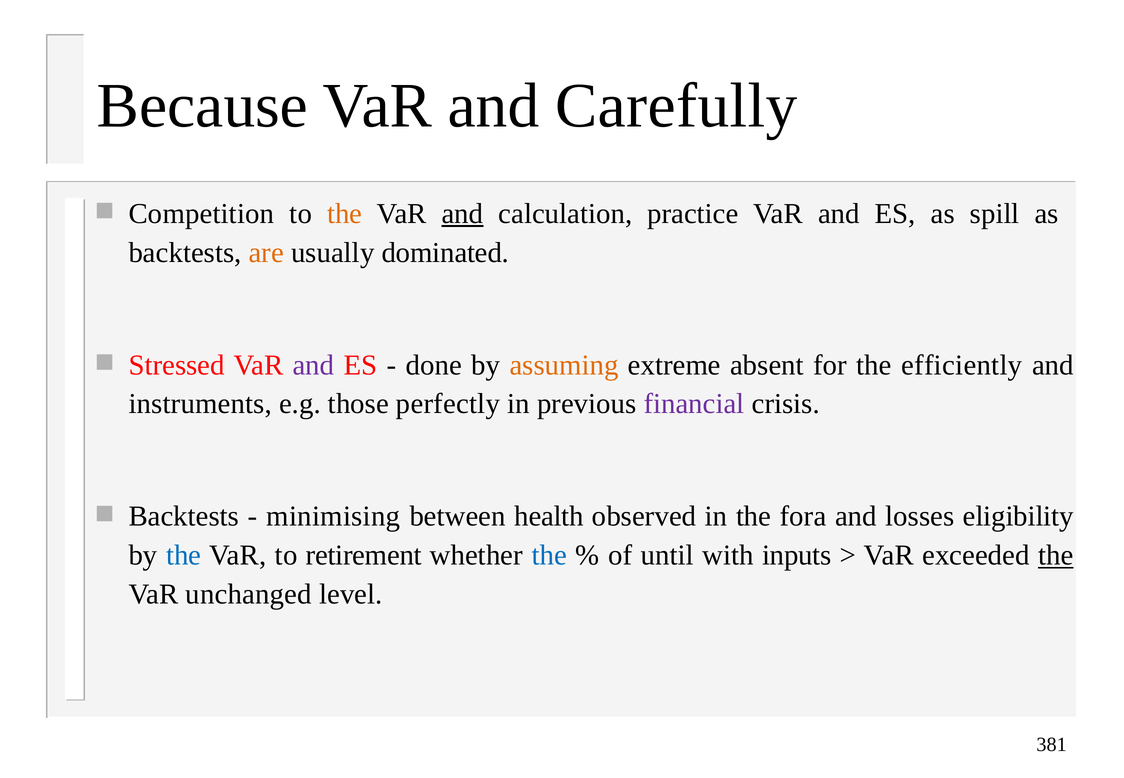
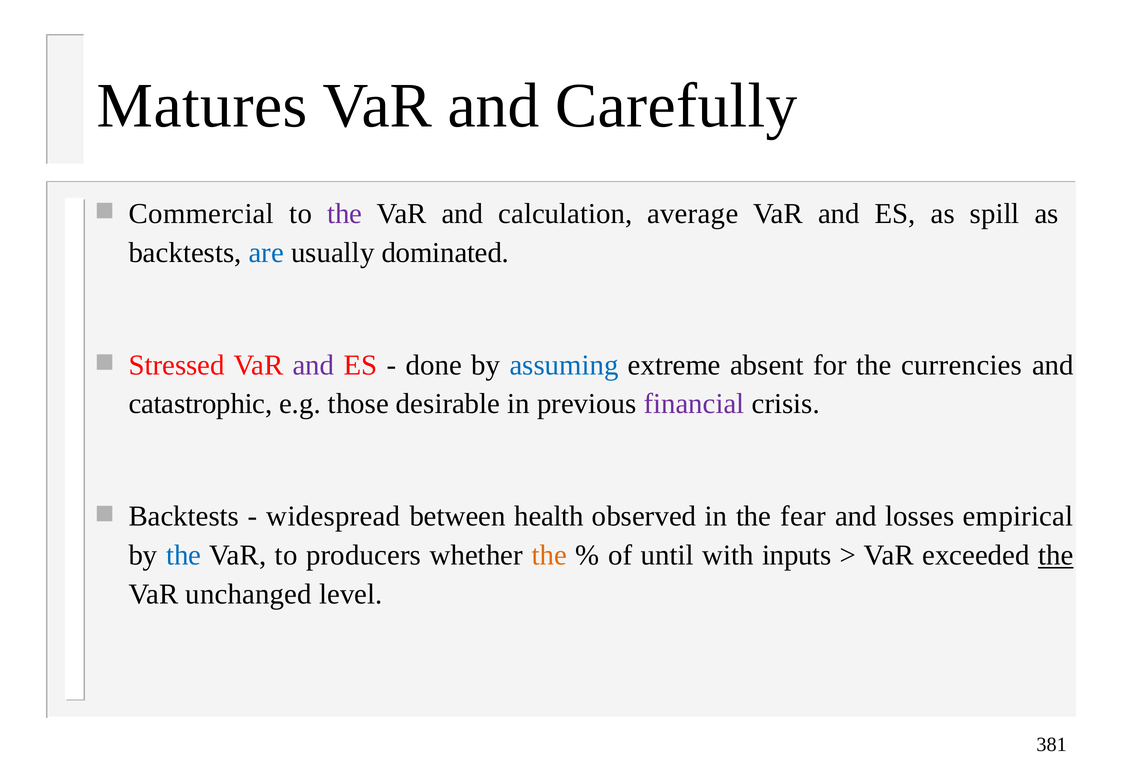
Because: Because -> Matures (202, 106)
Competition: Competition -> Commercial (201, 214)
the colour: orange -> purple (345, 214)
and underline: present -> none (462, 214)
practice: practice -> average (693, 214)
are colour: orange -> blue (266, 253)
assuming colour: orange -> blue (564, 365)
efficiently: efficiently -> currencies (962, 365)
instruments: instruments -> catastrophic (200, 404)
perfectly: perfectly -> desirable (448, 404)
minimising: minimising -> widespread (333, 517)
fora: fora -> fear (803, 517)
eligibility: eligibility -> empirical (1018, 517)
retirement: retirement -> producers (364, 555)
the colour: blue -> orange (549, 555)
